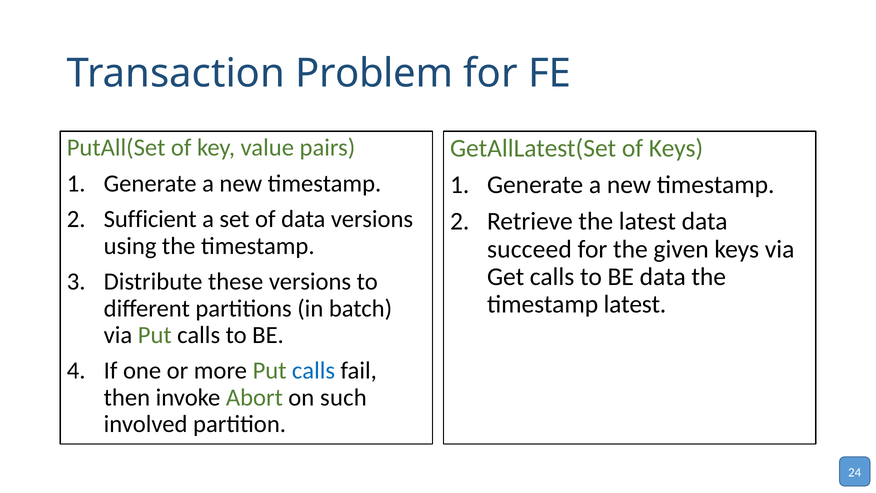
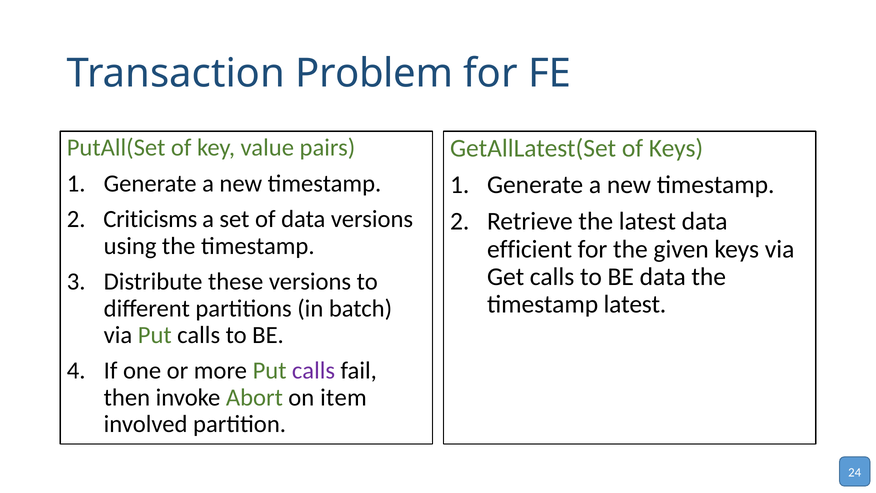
Sufficient: Sufficient -> Criticisms (150, 219)
succeed: succeed -> efficient (530, 249)
calls colour: blue -> purple (314, 371)
such: such -> item (343, 397)
